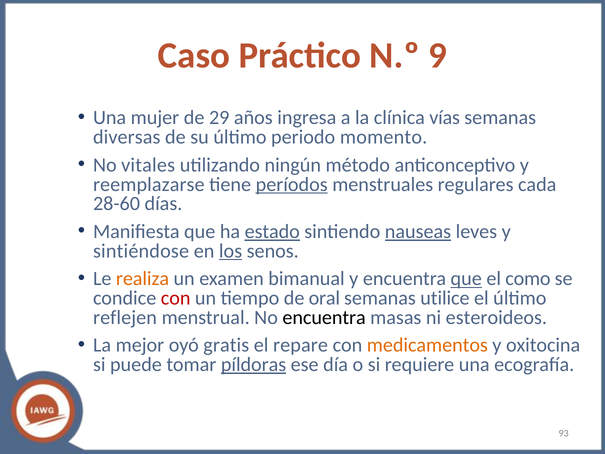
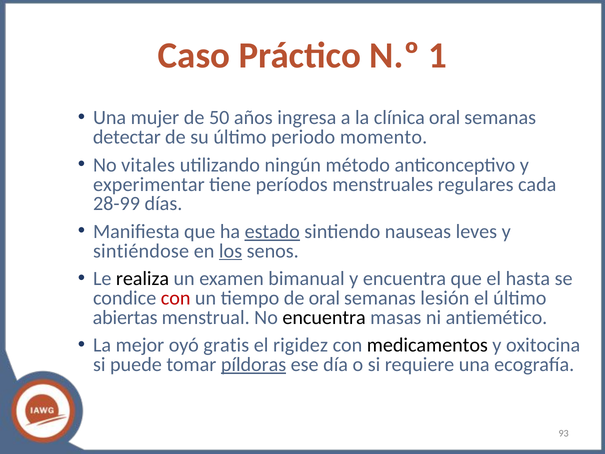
9: 9 -> 1 (437, 56)
29: 29 -> 50 (219, 118)
clínica vías: vías -> oral (445, 118)
diversas: diversas -> detectar (127, 137)
reemplazarse: reemplazarse -> experimentar (149, 184)
períodos underline: present -> none (292, 184)
28-60: 28-60 -> 28-99 (117, 204)
nauseas underline: present -> none (418, 231)
realiza colour: orange -> black (143, 279)
que underline: present -> none (466, 279)
como: como -> hasta (528, 279)
utilice: utilice -> lesión (445, 298)
reflejen: reflejen -> abiertas (125, 317)
esteroideos: esteroideos -> antiemético (496, 317)
repare: repare -> rigidez (300, 345)
medicamentos colour: orange -> black (427, 345)
